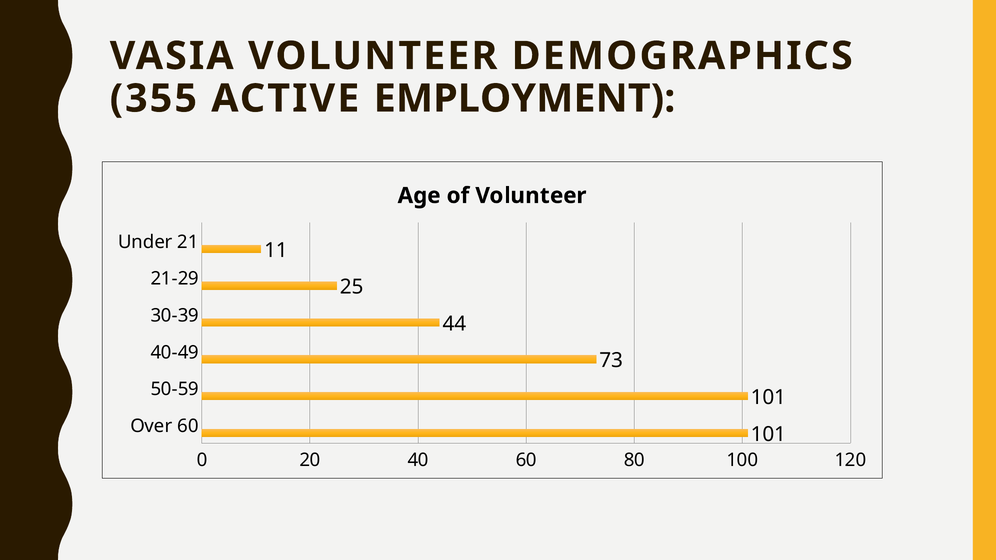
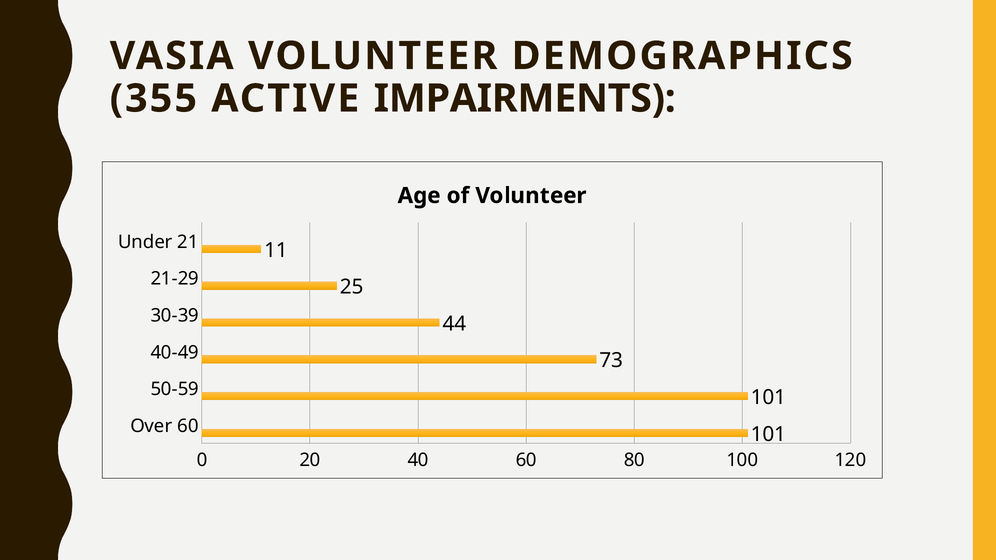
EMPLOYMENT: EMPLOYMENT -> IMPAIRMENTS (525, 99)
